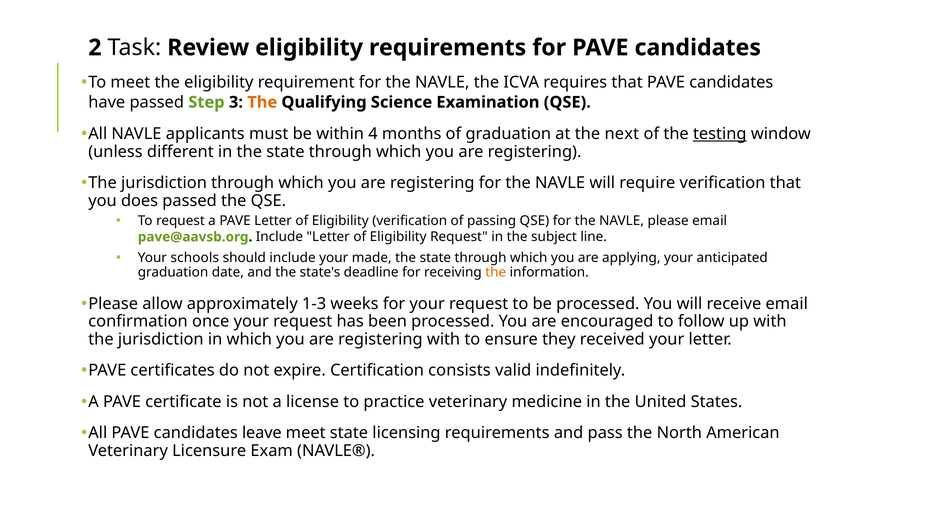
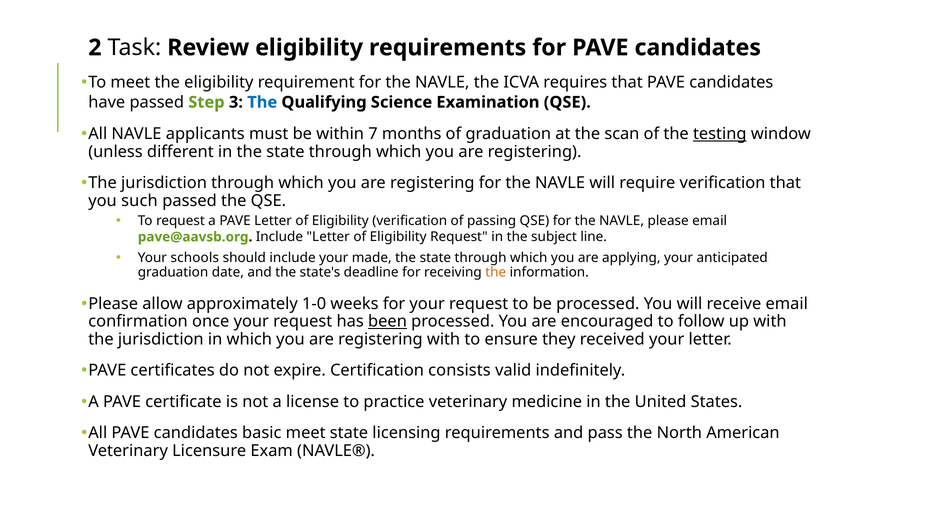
The colour: orange -> blue (262, 102)
4: 4 -> 7 (373, 134)
next: next -> scan (622, 134)
does: does -> such (139, 201)
1-3: 1-3 -> 1-0 (314, 304)
been underline: none -> present (387, 322)
leave: leave -> basic (262, 433)
